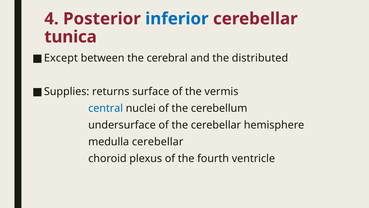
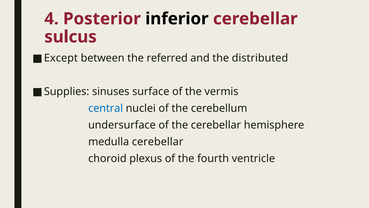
inferior colour: blue -> black (177, 19)
tunica: tunica -> sulcus (70, 37)
cerebral: cerebral -> referred (167, 58)
returns: returns -> sinuses (111, 91)
